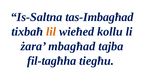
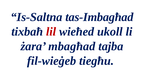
lil colour: orange -> red (51, 31)
kollu: kollu -> ukoll (110, 31)
fil-tagħha: fil-tagħha -> fil-wieġeb (52, 60)
